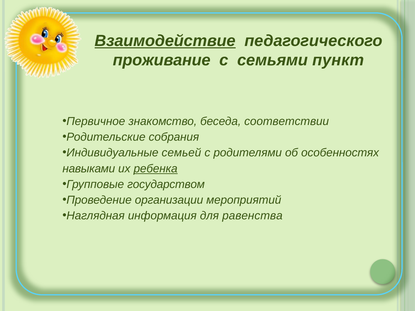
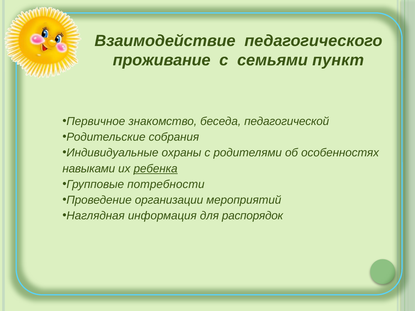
Взаимодействие underline: present -> none (165, 41)
соответствии: соответствии -> педагогической (287, 121)
семьей: семьей -> охраны (181, 153)
государством: государством -> потребности (166, 184)
равенства: равенства -> распорядок (253, 216)
